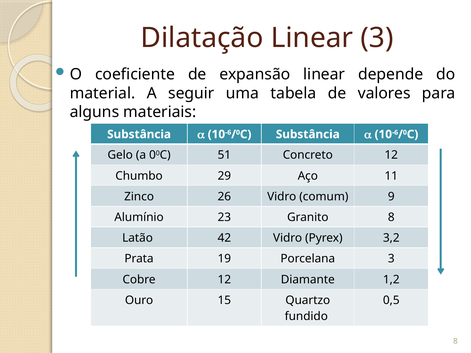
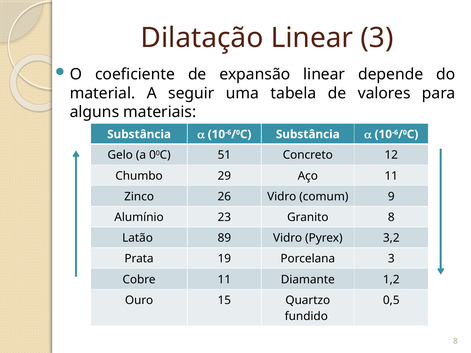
42: 42 -> 89 (224, 238)
Cobre 12: 12 -> 11 (224, 280)
